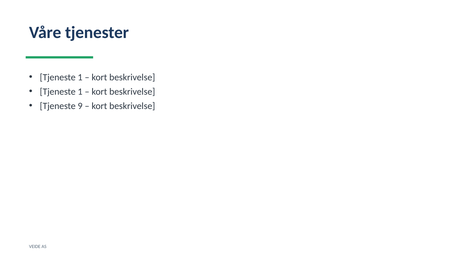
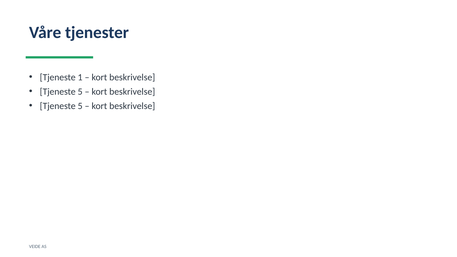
1: 1 -> 5 (80, 92)
9: 9 -> 5 (80, 106)
